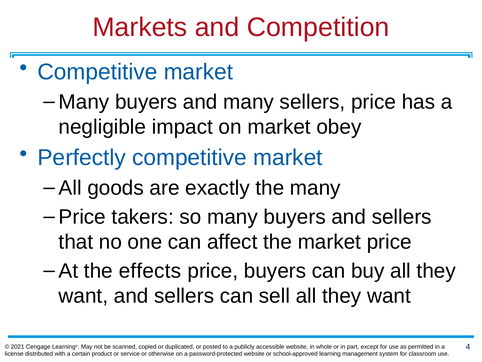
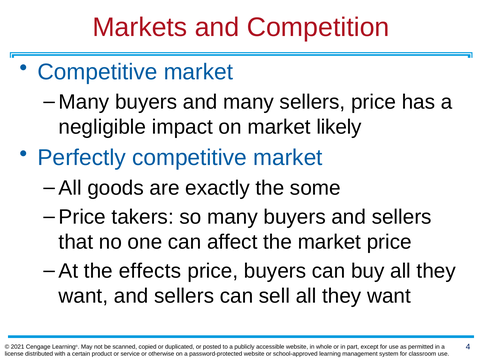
obey: obey -> likely (339, 127)
the many: many -> some (315, 188)
